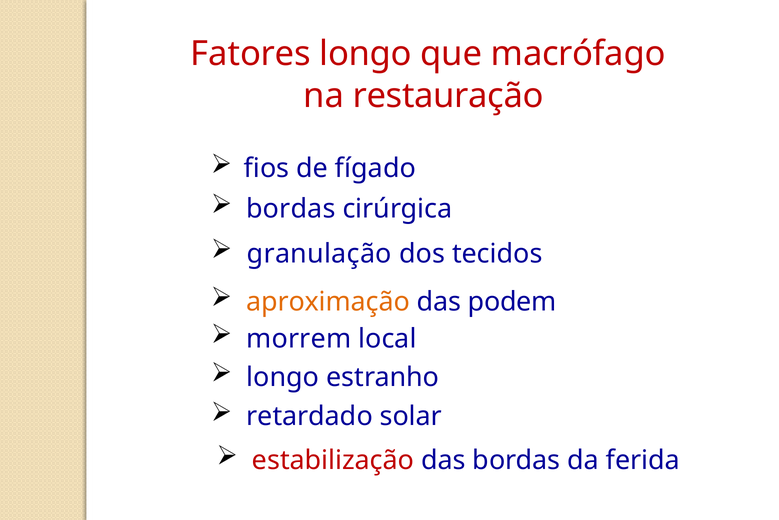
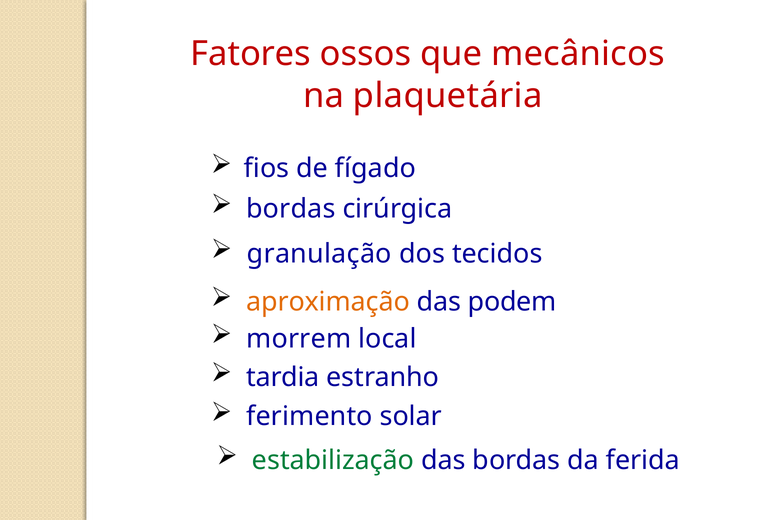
Fatores longo: longo -> ossos (365, 54)
macrófago: macrófago -> mecânicos (578, 54)
restauração: restauração -> plaquetária (448, 95)
longo: longo -> tardia (283, 377)
retardado: retardado -> ferimento (309, 416)
estabilização colour: red -> green (333, 460)
